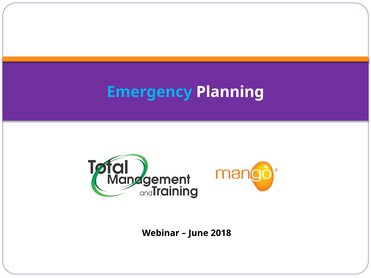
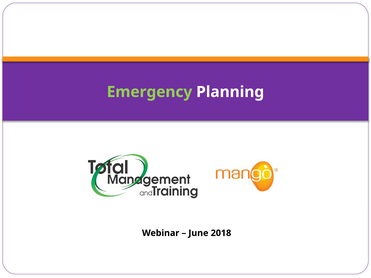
Emergency colour: light blue -> light green (149, 92)
